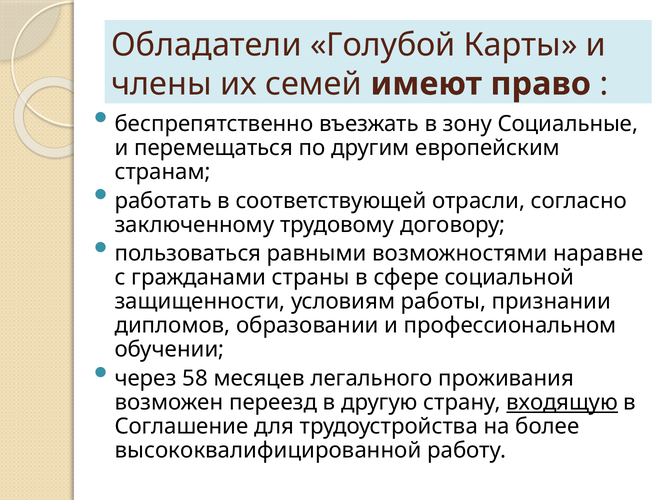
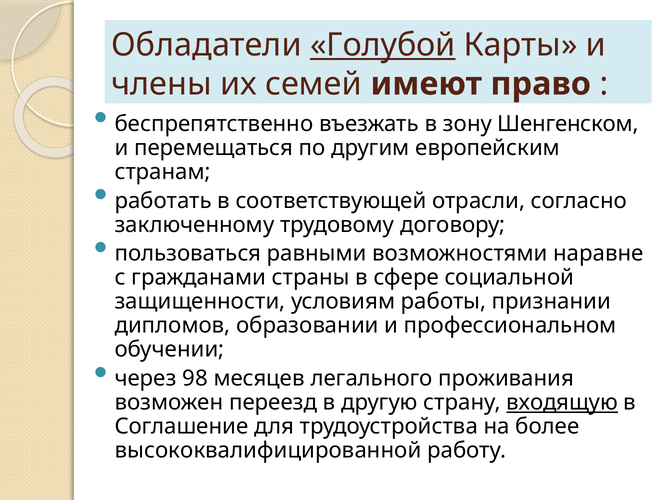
Голубой underline: none -> present (383, 45)
Социальные: Социальные -> Шенгенском (568, 124)
58: 58 -> 98 (195, 379)
